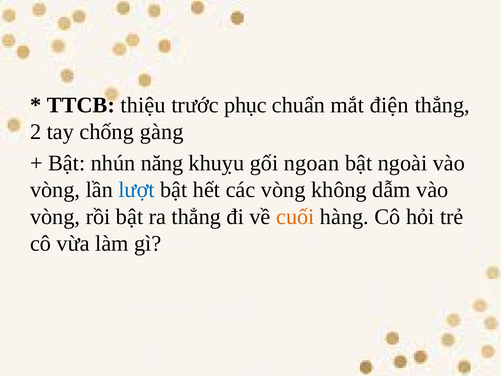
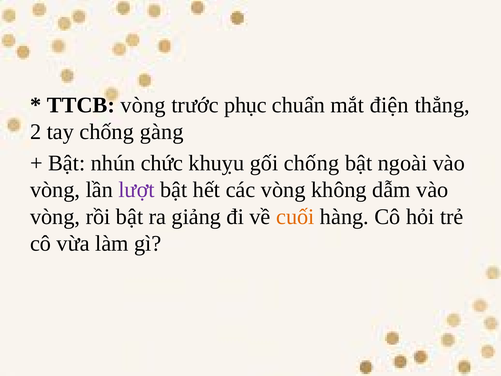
TTCB thiệu: thiệu -> vòng (143, 105)
năng: năng -> chức (162, 163)
gối ngoan: ngoan -> chống (312, 163)
lượt colour: blue -> purple (137, 190)
ra thẳng: thẳng -> giảng (196, 217)
